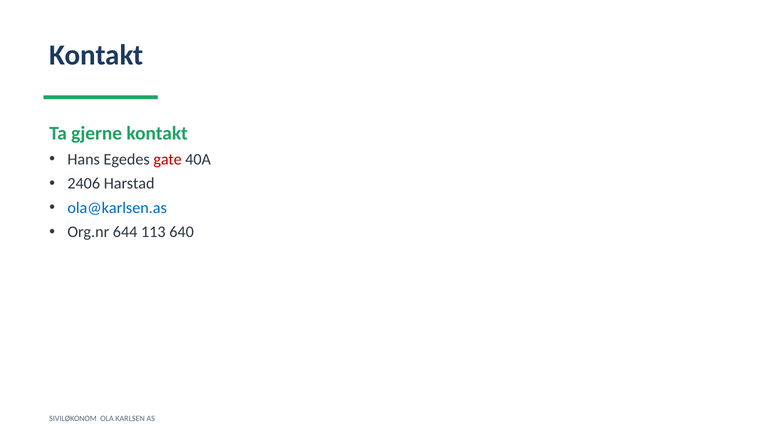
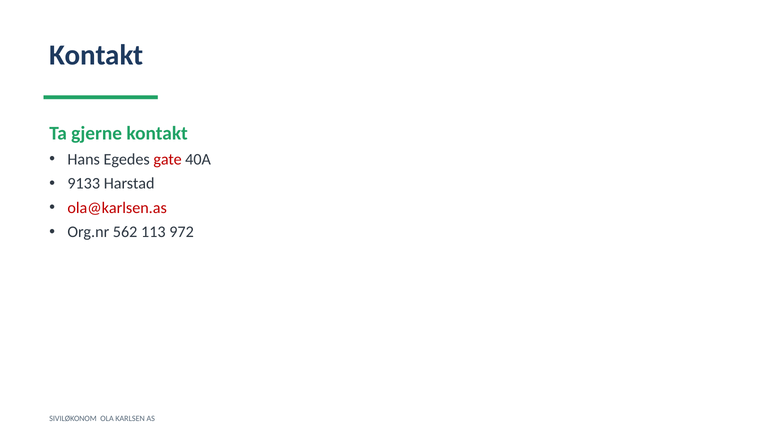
2406: 2406 -> 9133 (84, 183)
ola@karlsen.as colour: blue -> red (117, 208)
644: 644 -> 562 (125, 232)
640: 640 -> 972 (182, 232)
